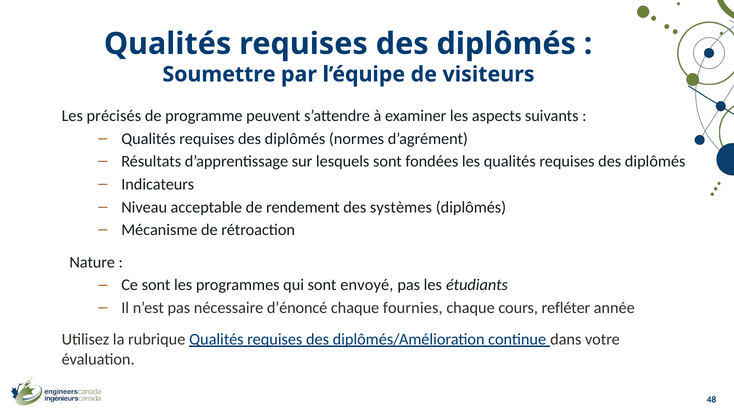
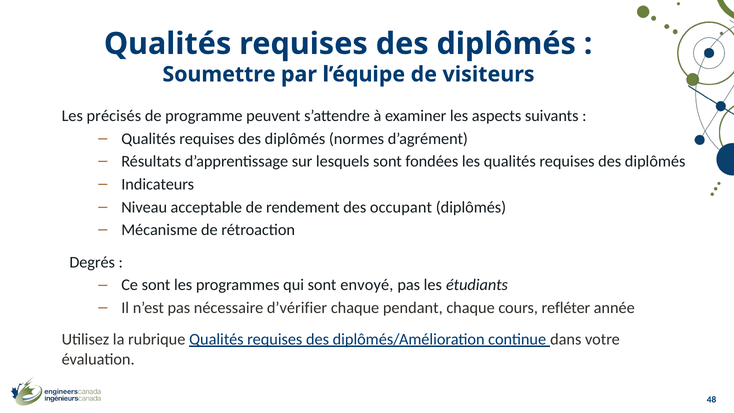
systèmes: systèmes -> occupant (401, 207)
Nature: Nature -> Degrés (92, 262)
d’énoncé: d’énoncé -> d’vérifier (297, 308)
fournies: fournies -> pendant (413, 308)
